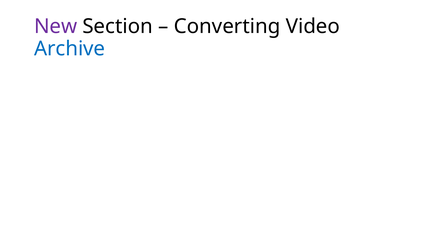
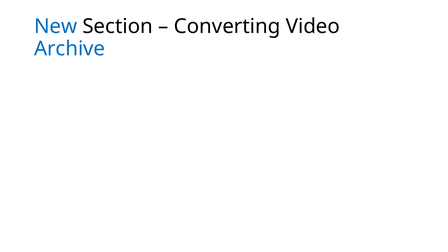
New colour: purple -> blue (56, 27)
